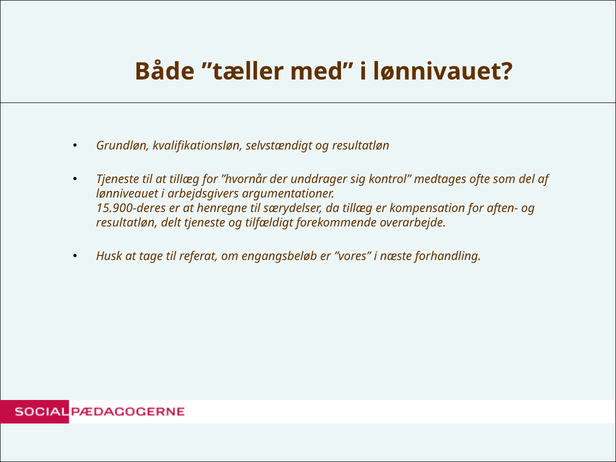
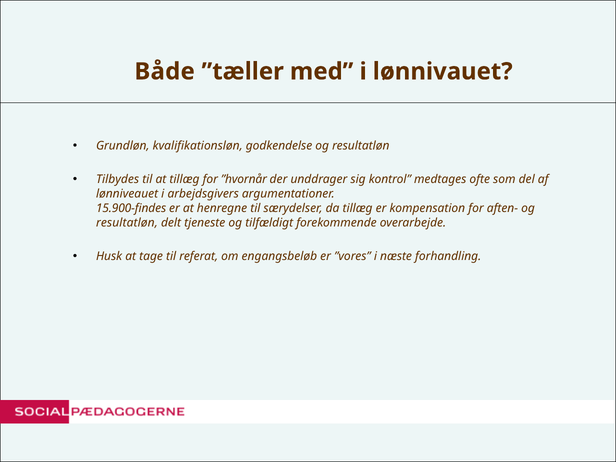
selvstændigt: selvstændigt -> godkendelse (279, 146)
Tjeneste: Tjeneste -> Tilbydes (118, 180)
15.900-deres: 15.900-deres -> 15.900-findes (131, 208)
